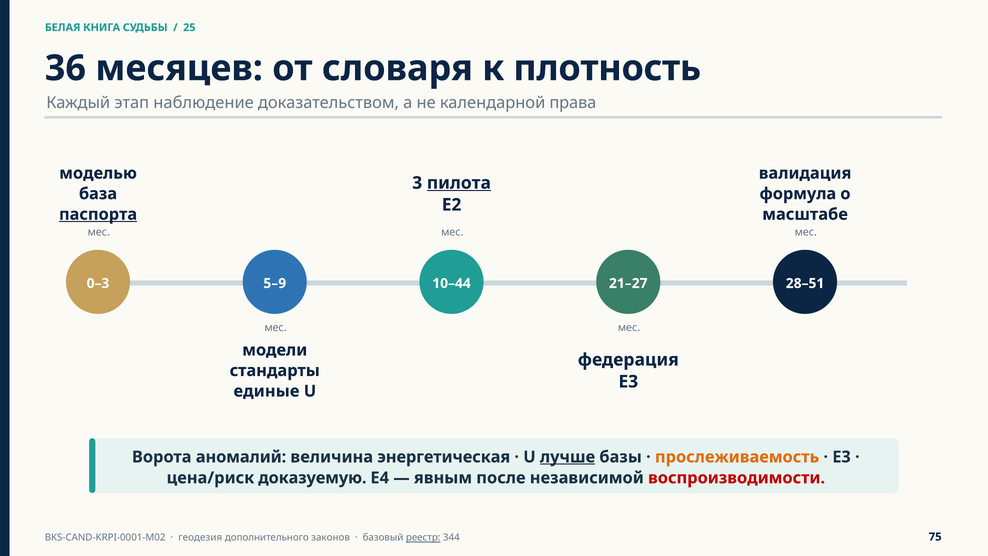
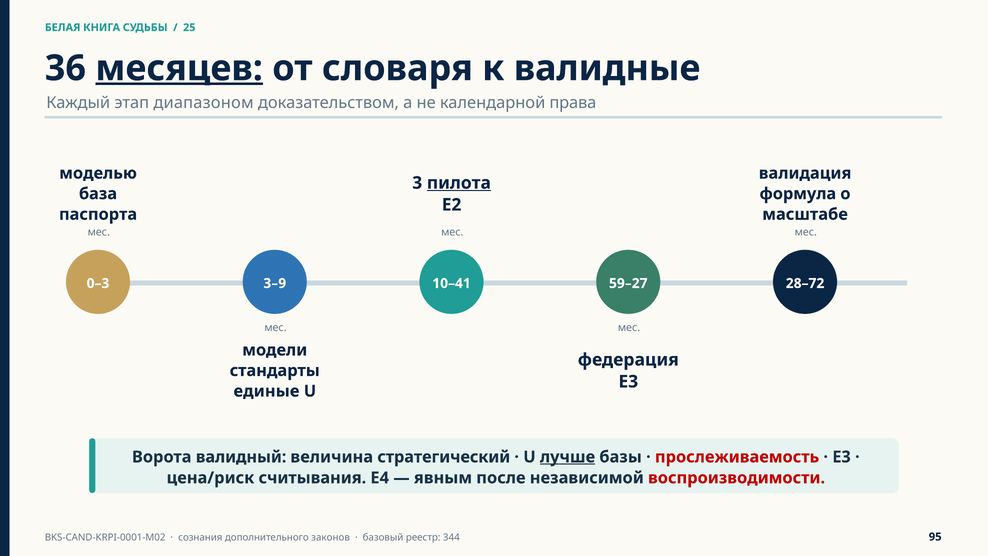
месяцев underline: none -> present (179, 68)
плотность: плотность -> валидные (607, 68)
наблюдение: наблюдение -> диапазоном (204, 103)
паспорта underline: present -> none (98, 214)
5–9: 5–9 -> 3–9 (275, 283)
10–44: 10–44 -> 10–41 (452, 283)
21–27: 21–27 -> 59–27 (628, 283)
28–51: 28–51 -> 28–72 (805, 283)
аномалий: аномалий -> валидный (241, 457)
энергетическая: энергетическая -> стратегический (444, 457)
прослеживаемость colour: orange -> red (737, 457)
доказуемую: доказуемую -> считывания (312, 478)
геодезия: геодезия -> сознания (200, 538)
реестр underline: present -> none (423, 538)
75: 75 -> 95 (935, 537)
